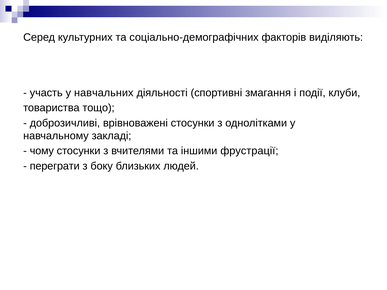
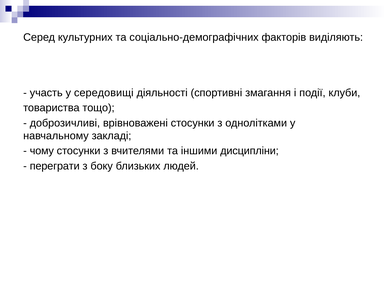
навчальних: навчальних -> середовищі (104, 93)
фрустрації: фрустрації -> дисципліни (250, 151)
